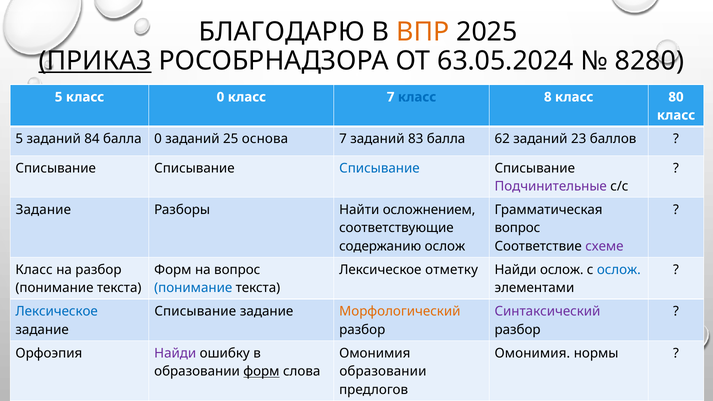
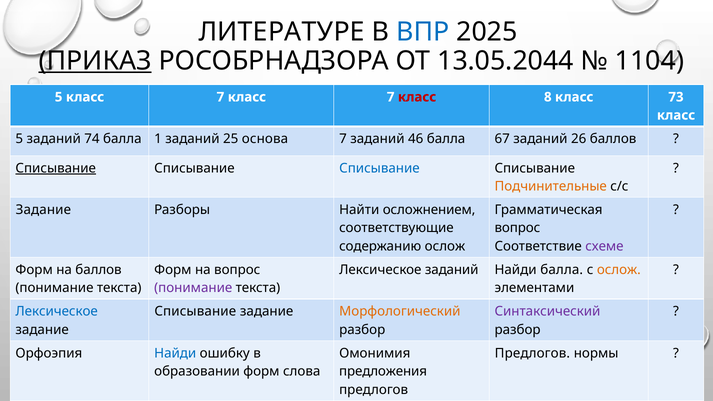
БЛАГОДАРЮ: БЛАГОДАРЮ -> ЛИТЕРАТУРЕ (282, 32)
ВПР colour: orange -> blue (423, 32)
63.05.2024: 63.05.2024 -> 13.05.2044 (506, 61)
8280: 8280 -> 1104 (649, 61)
5 класс 0: 0 -> 7 (220, 97)
класс colour: blue -> red (417, 97)
80: 80 -> 73 (676, 97)
84: 84 -> 74 (92, 139)
балла 0: 0 -> 1 (158, 139)
83: 83 -> 46 (416, 139)
62: 62 -> 67 (502, 139)
23: 23 -> 26 (579, 139)
Списывание underline: none -> present (56, 168)
Подчинительные colour: purple -> orange (551, 186)
Класс: Класс -> Форм (34, 270)
на разбор: разбор -> баллов (99, 270)
Лексическое отметку: отметку -> заданий (452, 270)
Найди ослож: ослож -> балла (562, 270)
ослож colour: blue -> orange (619, 270)
понимание colour: blue -> purple (193, 288)
Найди colour: purple -> blue (175, 353)
Омонимия: Омонимия -> Предлогов (532, 353)
форм underline: present -> none (261, 372)
образовании: образовании -> предложения (383, 372)
